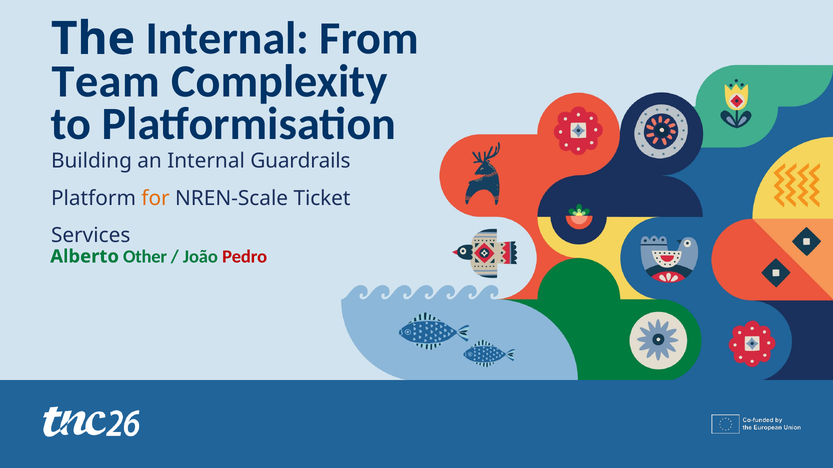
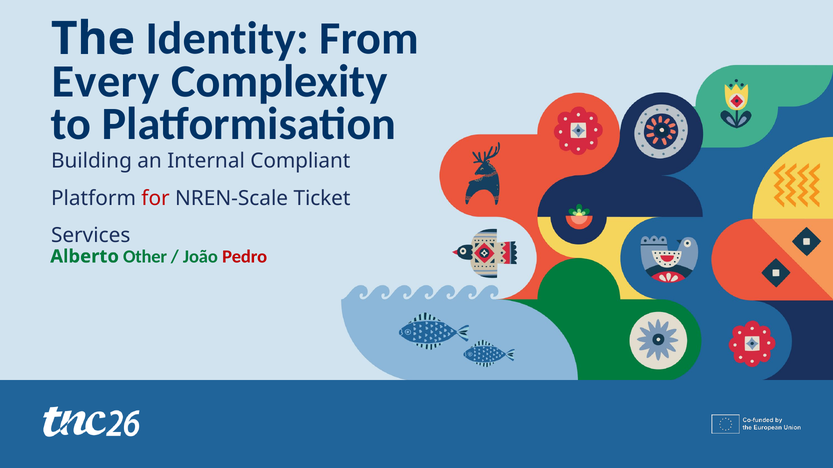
The Internal: Internal -> Identity (227, 39)
Team: Team -> Every (106, 82)
Guardrails: Guardrails -> Compliant (300, 161)
for colour: orange -> red (156, 198)
